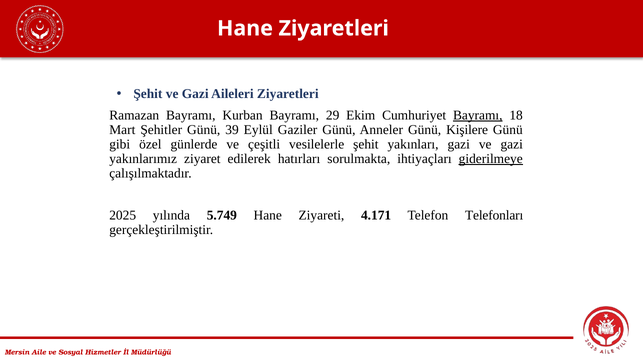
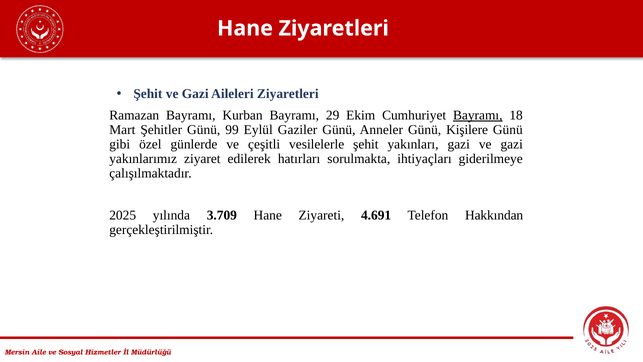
39: 39 -> 99 (232, 130)
giderilmeye underline: present -> none (491, 159)
5.749: 5.749 -> 3.709 (222, 215)
4.171: 4.171 -> 4.691 (376, 215)
Telefonları: Telefonları -> Hakkından (494, 215)
